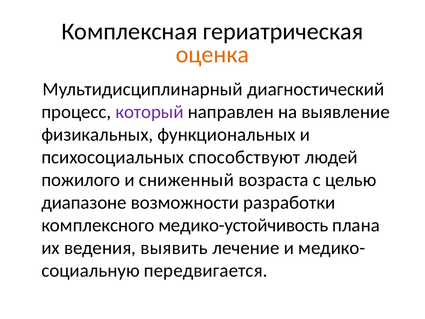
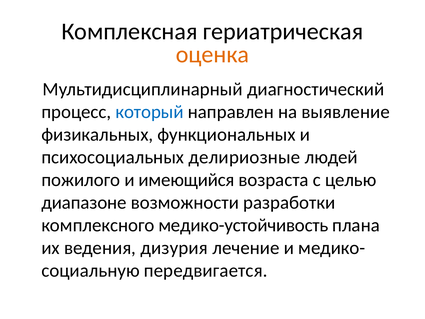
который colour: purple -> blue (150, 112)
способствуют: способствуют -> делириозные (244, 157)
сниженный: сниженный -> имеющийся (187, 180)
выявить: выявить -> дизурия (174, 248)
